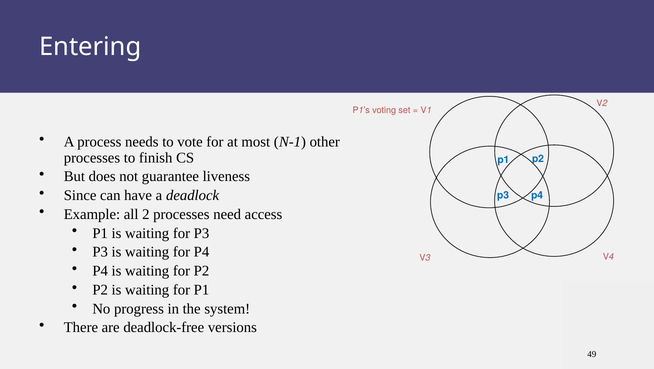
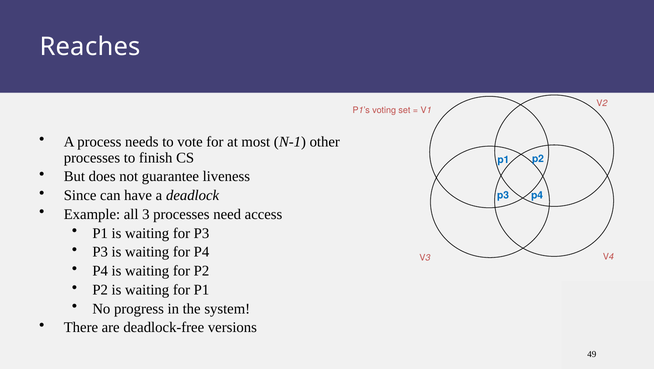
Entering: Entering -> Reaches (90, 47)
2: 2 -> 3 (146, 214)
